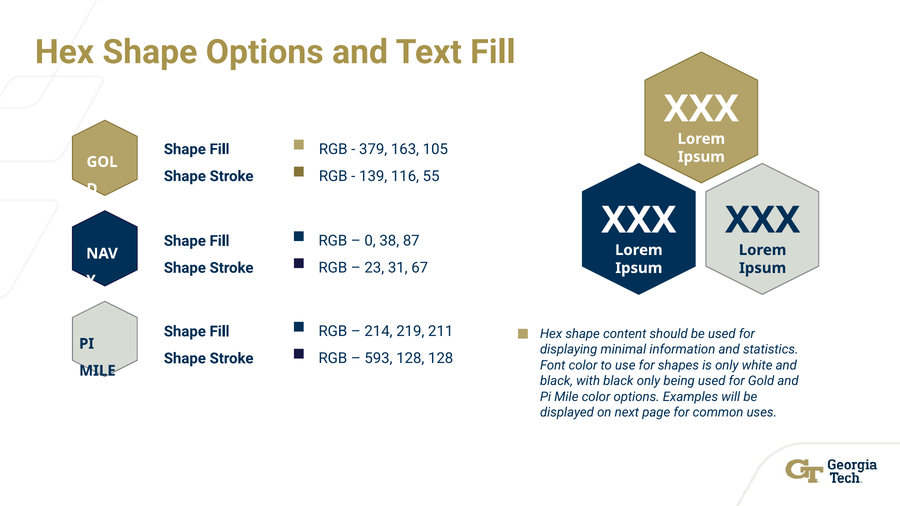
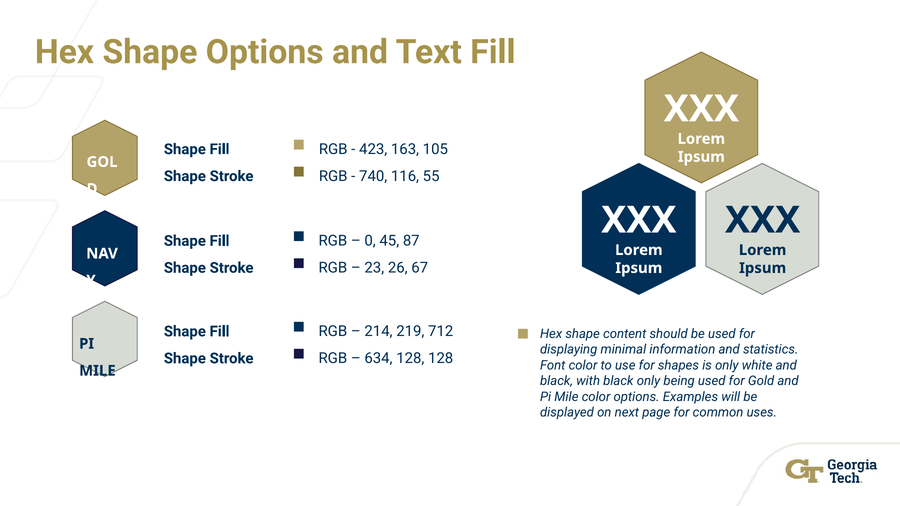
379: 379 -> 423 (373, 149)
139: 139 -> 740 (373, 176)
38: 38 -> 45 (389, 241)
31: 31 -> 26 (398, 268)
211: 211 -> 712 (441, 332)
593: 593 -> 634 (378, 359)
